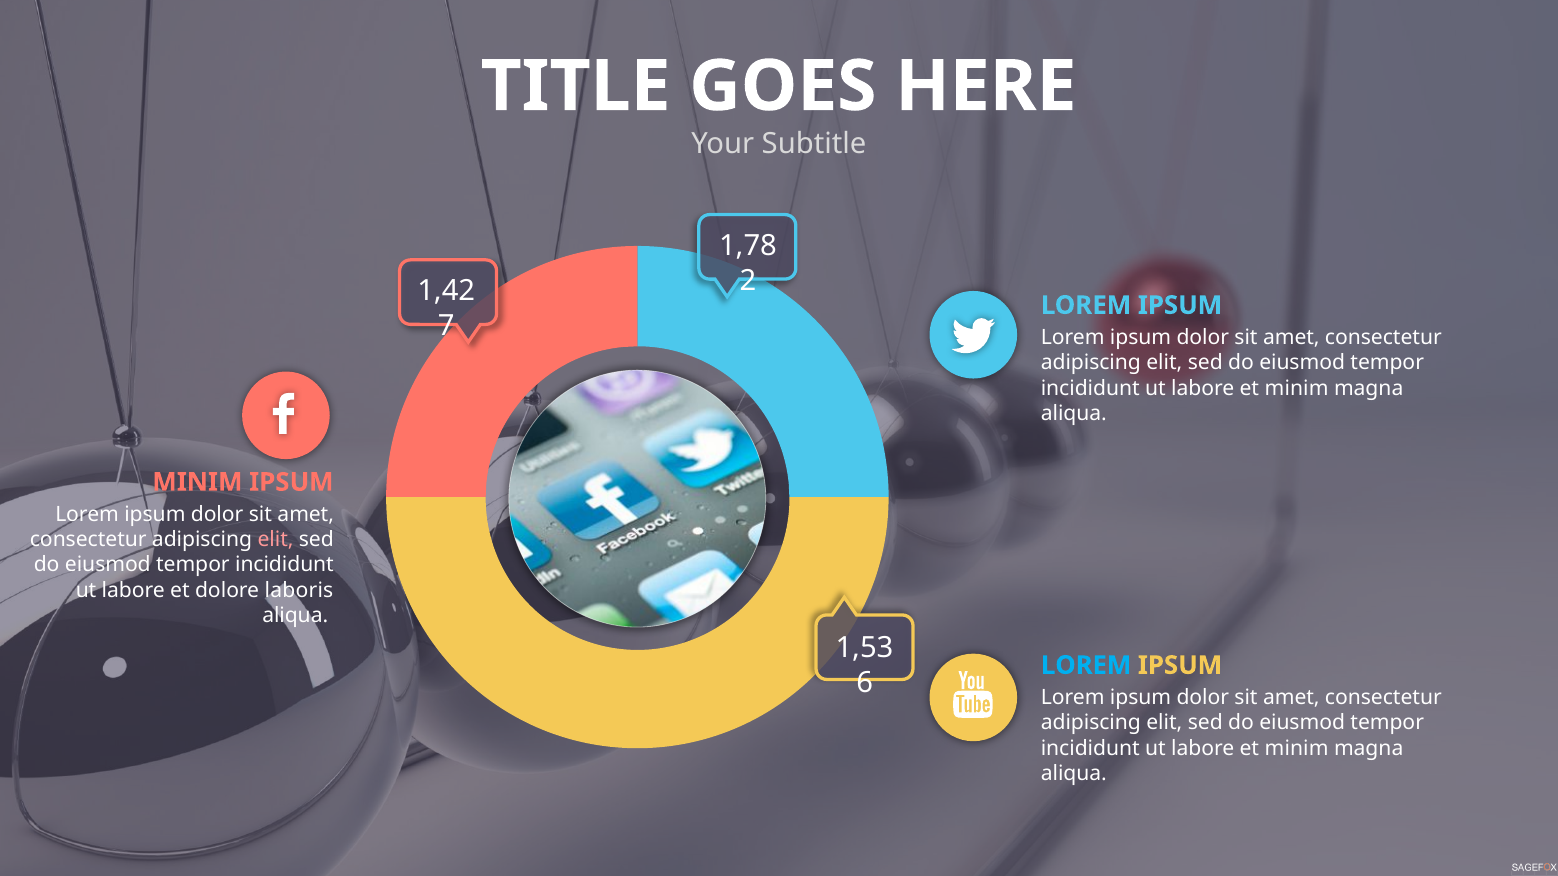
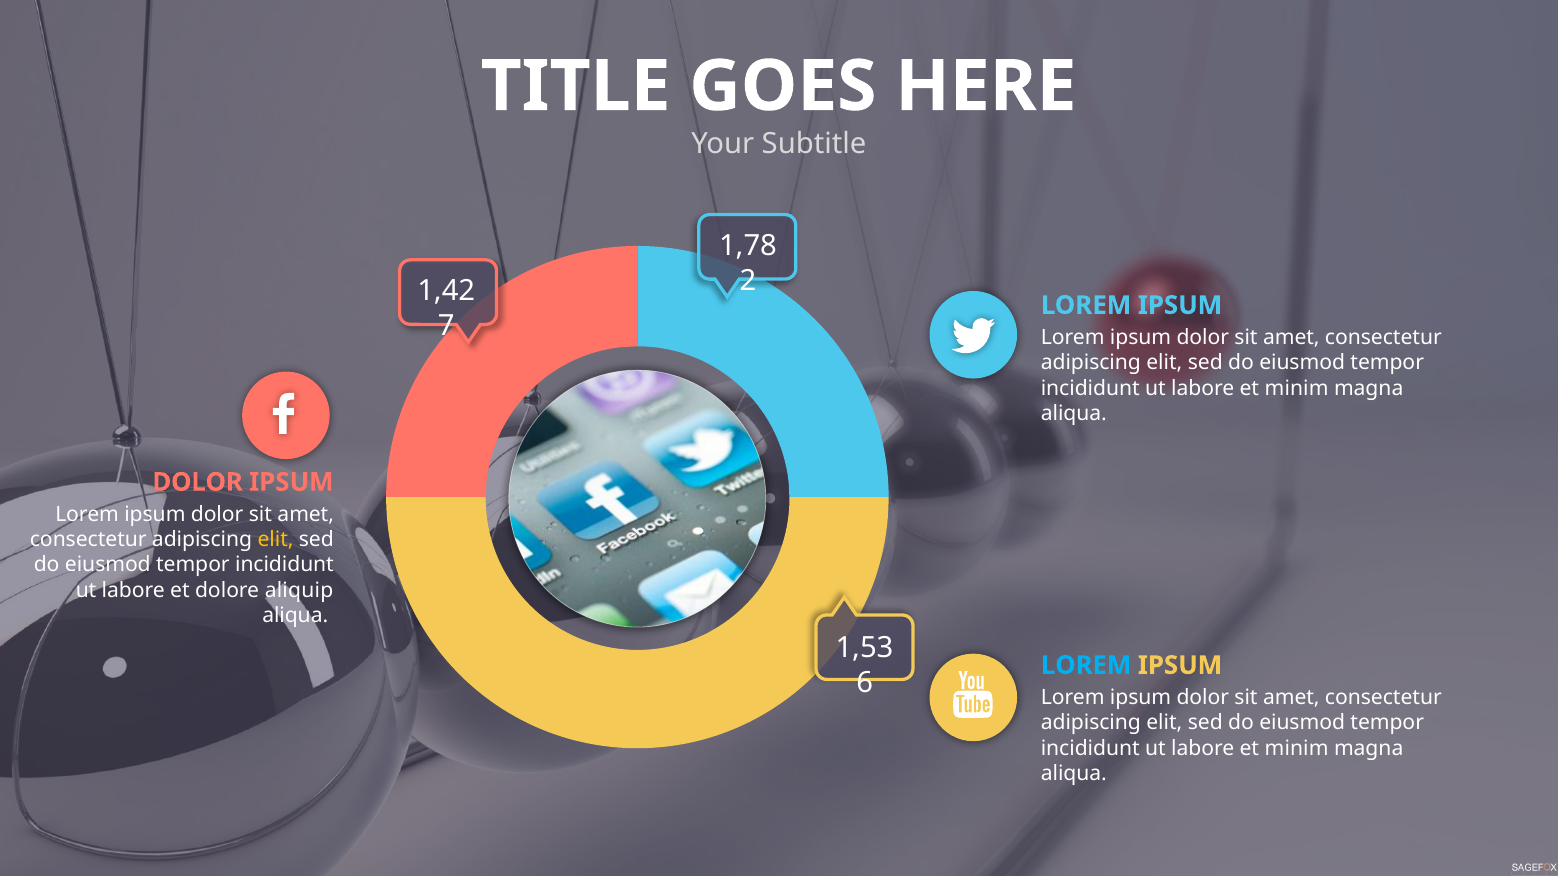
MINIM: MINIM -> DOLOR (198, 482)
elit colour: pink -> yellow (276, 540)
laboris: laboris -> aliquip (299, 591)
